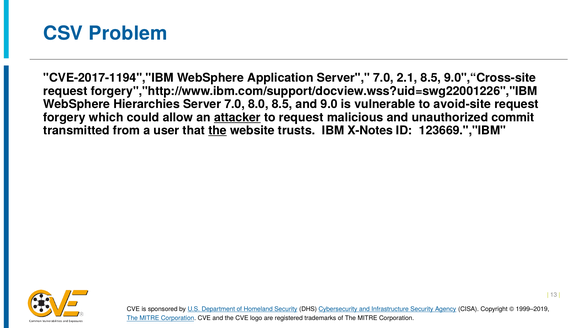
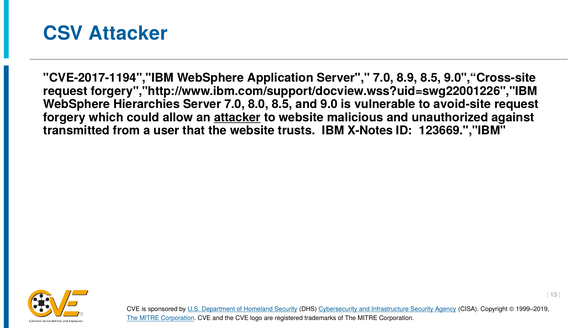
CSV Problem: Problem -> Attacker (128, 33)
2.1: 2.1 -> 8.9 (407, 78)
to request: request -> website (301, 118)
commit: commit -> against (513, 118)
the underline: present -> none (218, 131)
